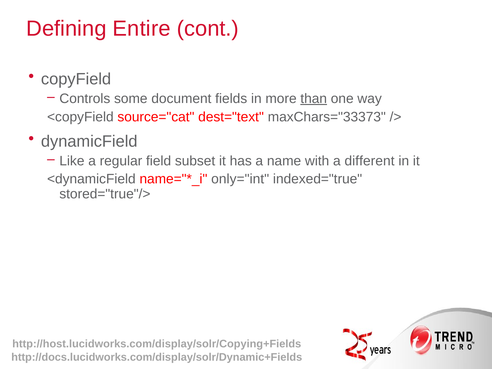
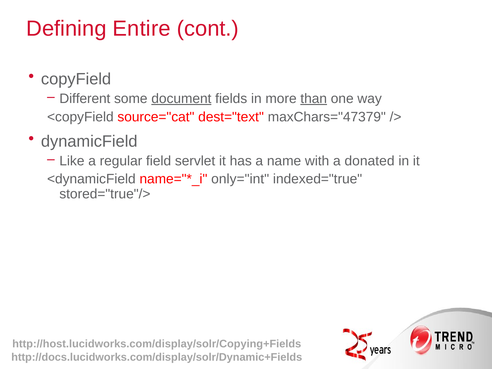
Controls: Controls -> Different (85, 99)
document underline: none -> present (181, 99)
maxChars="33373: maxChars="33373 -> maxChars="47379 (327, 117)
subset: subset -> servlet (195, 161)
different: different -> donated (370, 161)
